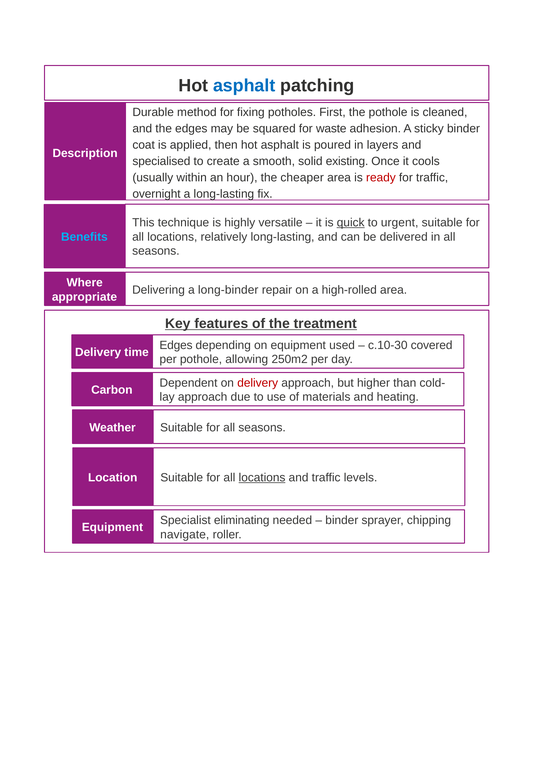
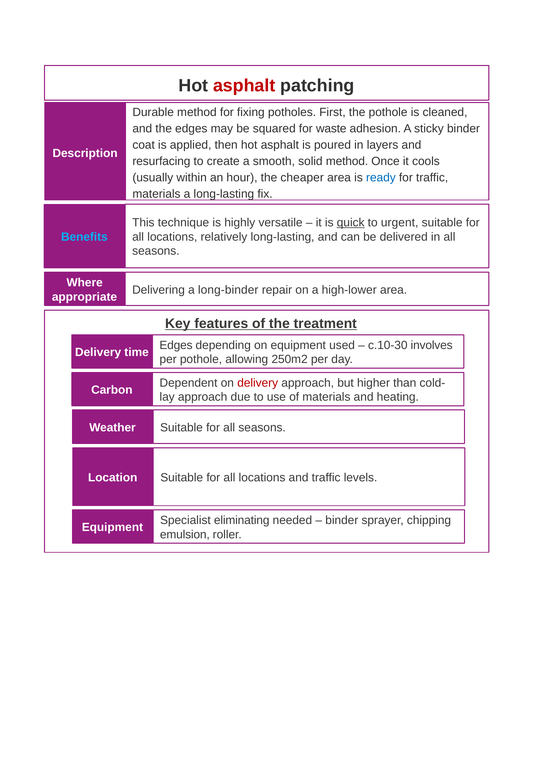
asphalt colour: blue -> red (244, 86)
specialised: specialised -> resurfacing (161, 161)
solid existing: existing -> method (347, 161)
ready colour: red -> blue (381, 178)
overnight: overnight -> materials (156, 194)
high-rolled: high-rolled -> high-lower (349, 290)
covered: covered -> involves (432, 345)
locations underline: present -> none (262, 478)
navigate: navigate -> emulsion (185, 535)
